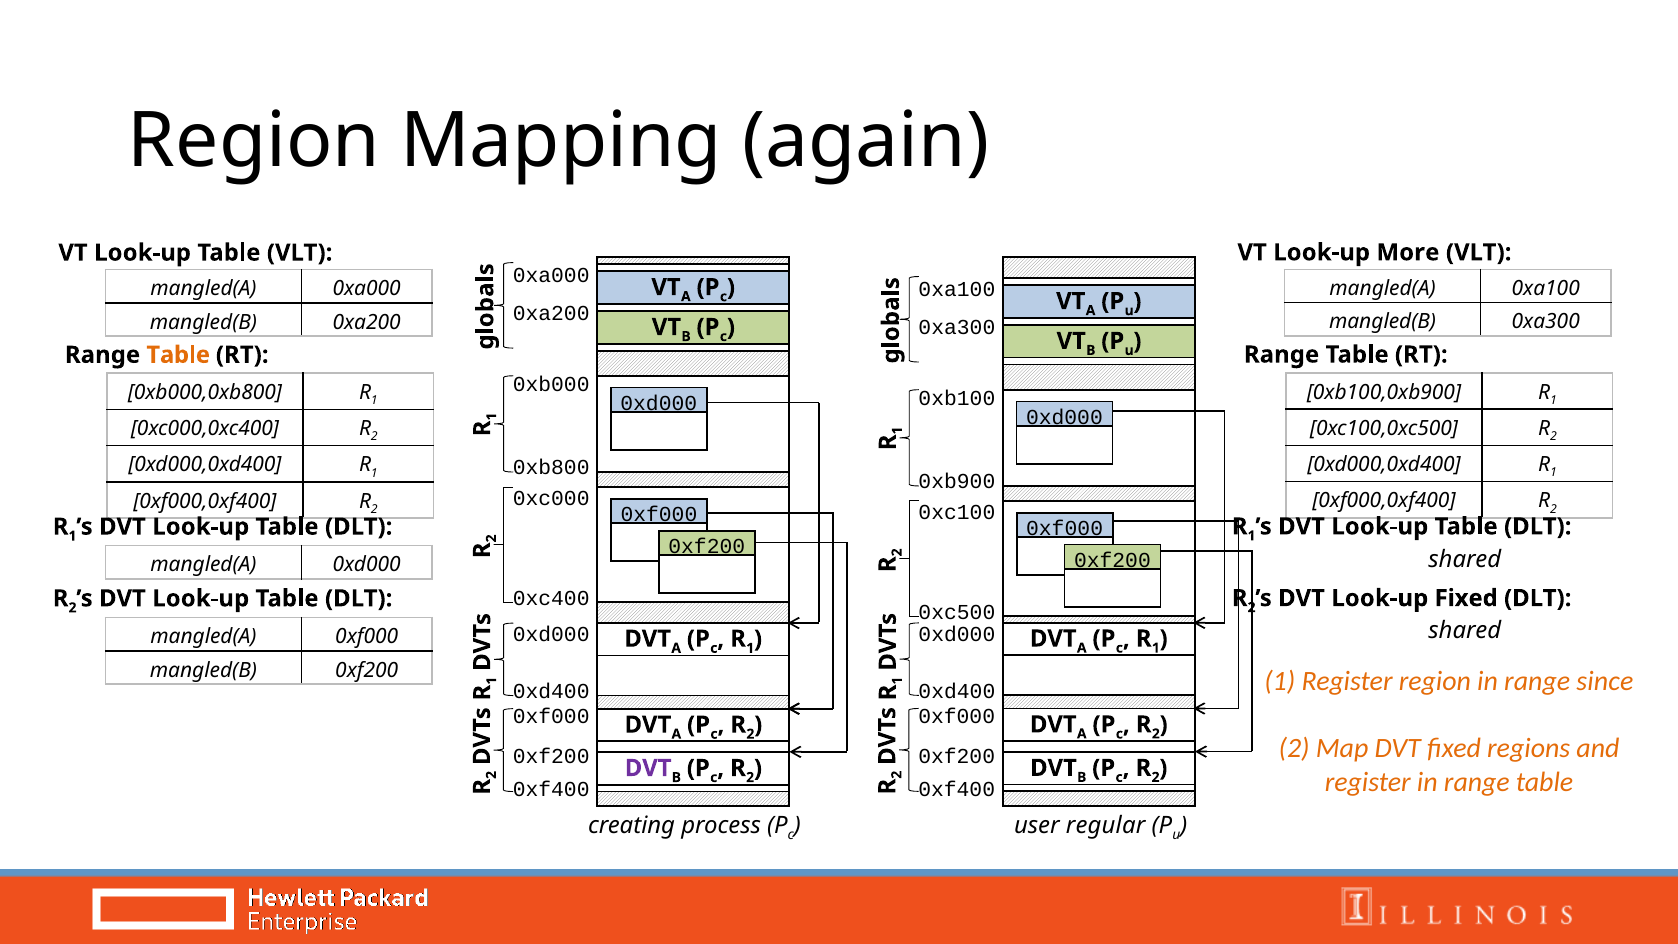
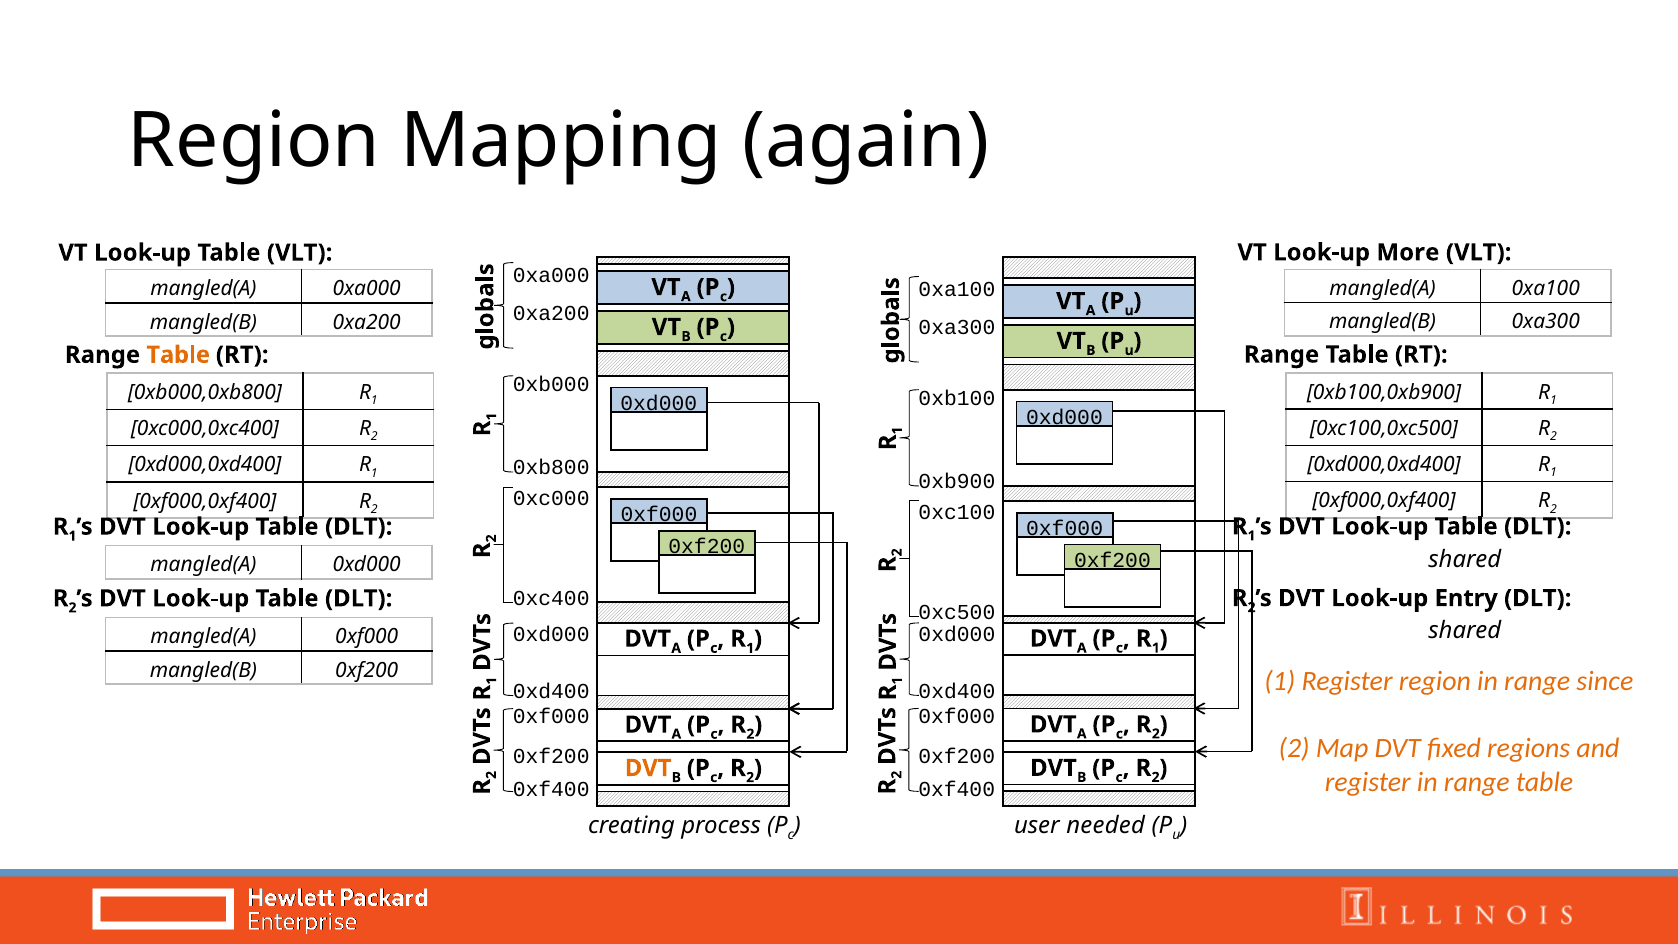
Look-up Fixed: Fixed -> Entry (1466, 598)
DVT colour: purple -> orange (648, 768)
regular: regular -> needed (1106, 826)
